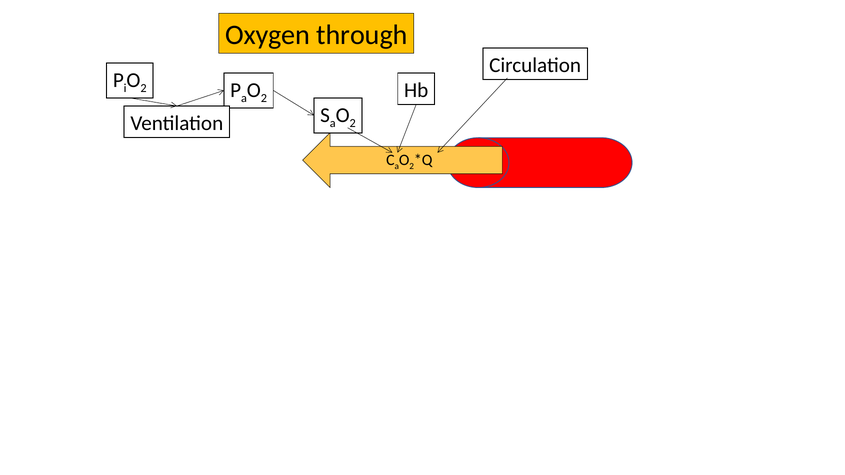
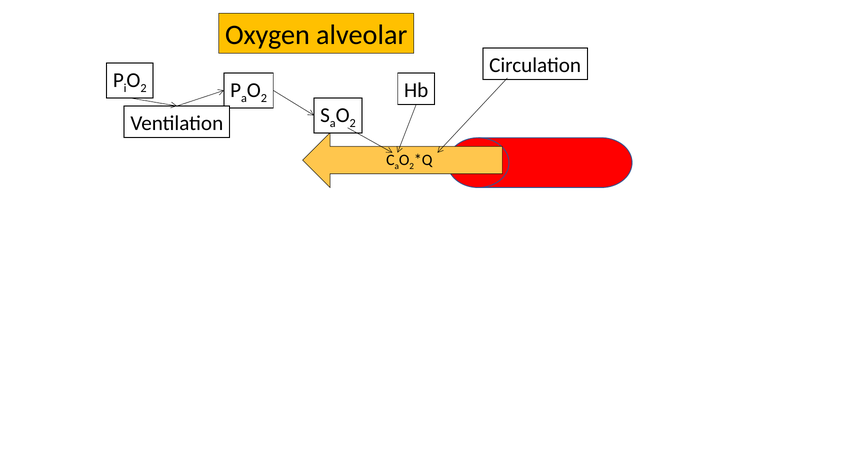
through: through -> alveolar (362, 35)
